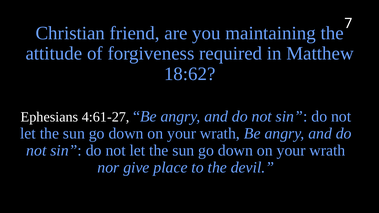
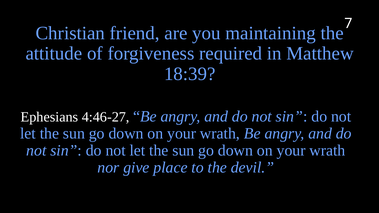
18:62: 18:62 -> 18:39 (190, 74)
4:61-27: 4:61-27 -> 4:46-27 (106, 117)
